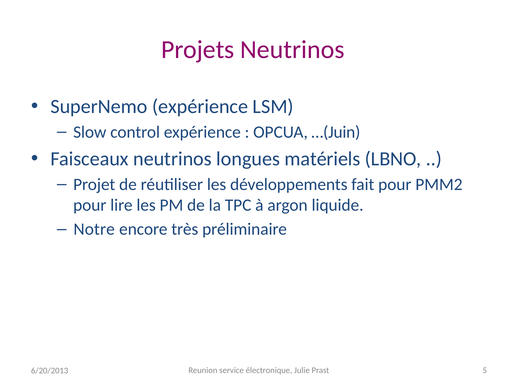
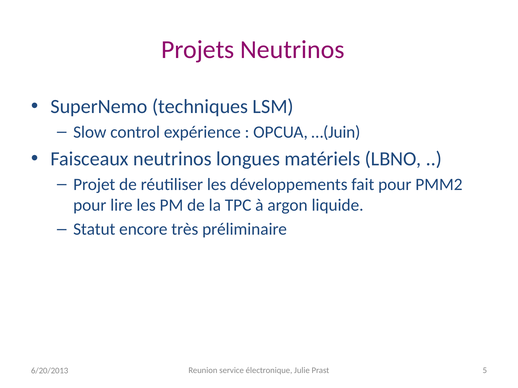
SuperNemo expérience: expérience -> techniques (200, 107)
Notre: Notre -> Statut (94, 230)
